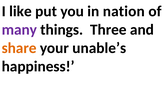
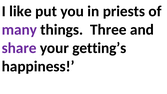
nation: nation -> priests (124, 11)
share colour: orange -> purple (19, 48)
unable’s: unable’s -> getting’s (99, 48)
